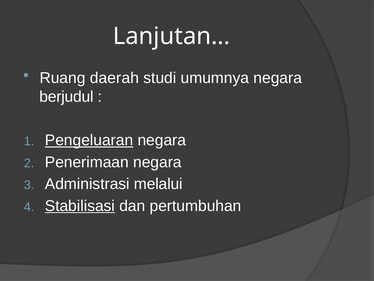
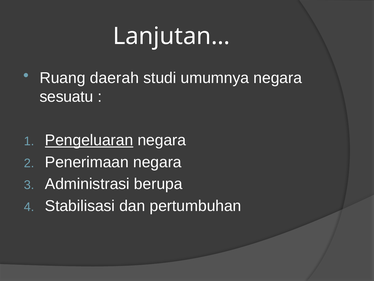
berjudul: berjudul -> sesuatu (66, 96)
melalui: melalui -> berupa (158, 184)
Stabilisasi underline: present -> none (80, 206)
